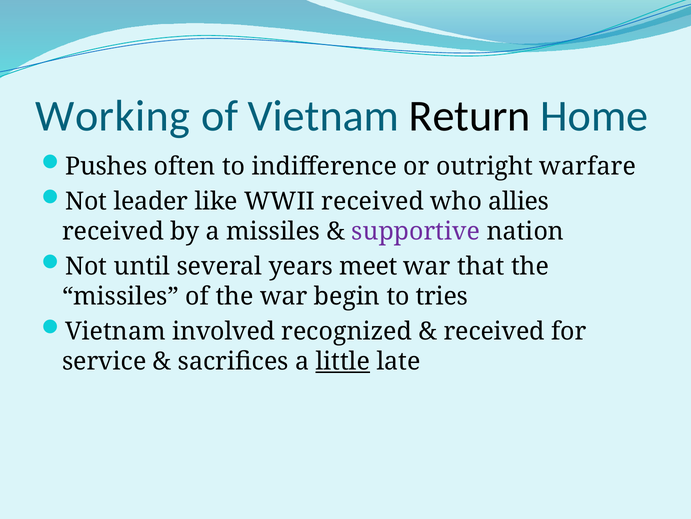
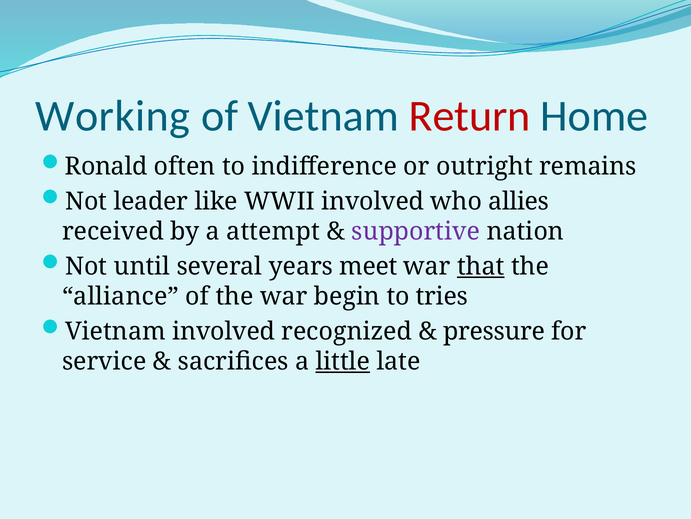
Return colour: black -> red (470, 116)
Pushes: Pushes -> Ronald (106, 166)
warfare: warfare -> remains (588, 166)
WWII received: received -> involved (373, 201)
a missiles: missiles -> attempt (273, 231)
that underline: none -> present (481, 266)
missiles: missiles -> alliance (120, 296)
received: received -> pressure (494, 331)
